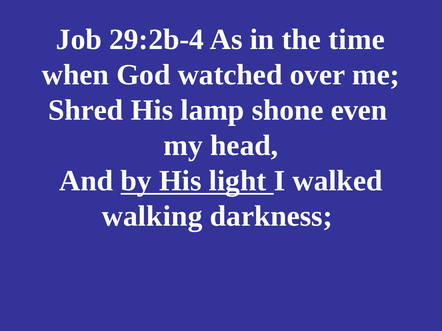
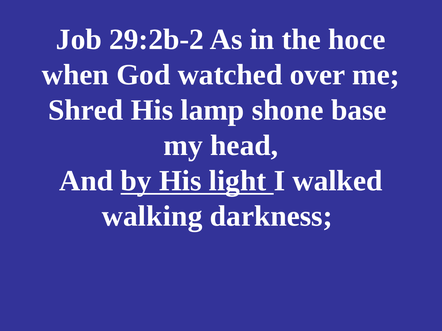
29:2b-4: 29:2b-4 -> 29:2b-2 (157, 40)
time: time -> hoce (357, 40)
even: even -> base (359, 110)
